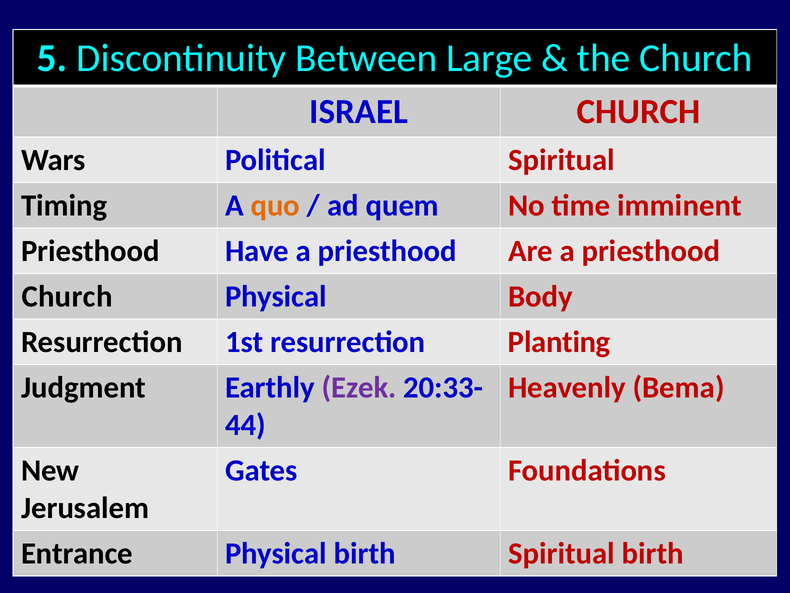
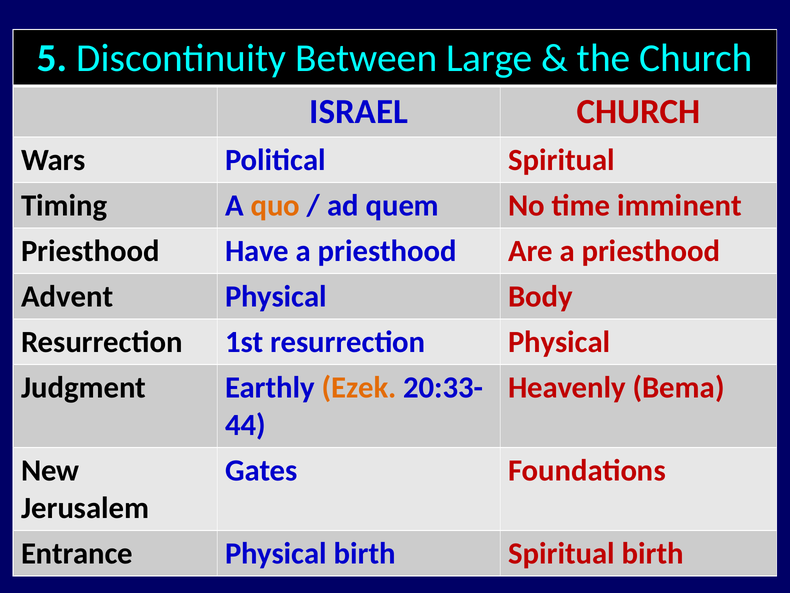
Church: Church -> Advent (67, 296)
resurrection Planting: Planting -> Physical (559, 342)
Ezek colour: purple -> orange (359, 387)
